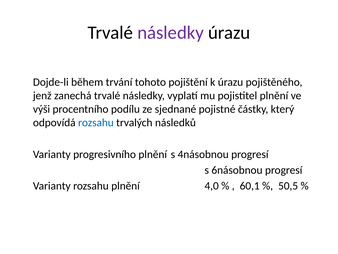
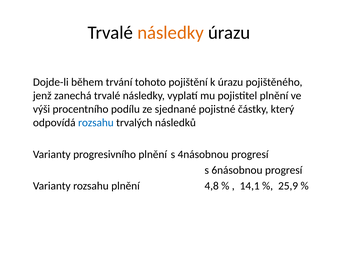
následky colour: purple -> orange (171, 33)
4,0: 4,0 -> 4,8 (212, 186)
60,1: 60,1 -> 14,1 (250, 186)
50,5: 50,5 -> 25,9 (288, 186)
